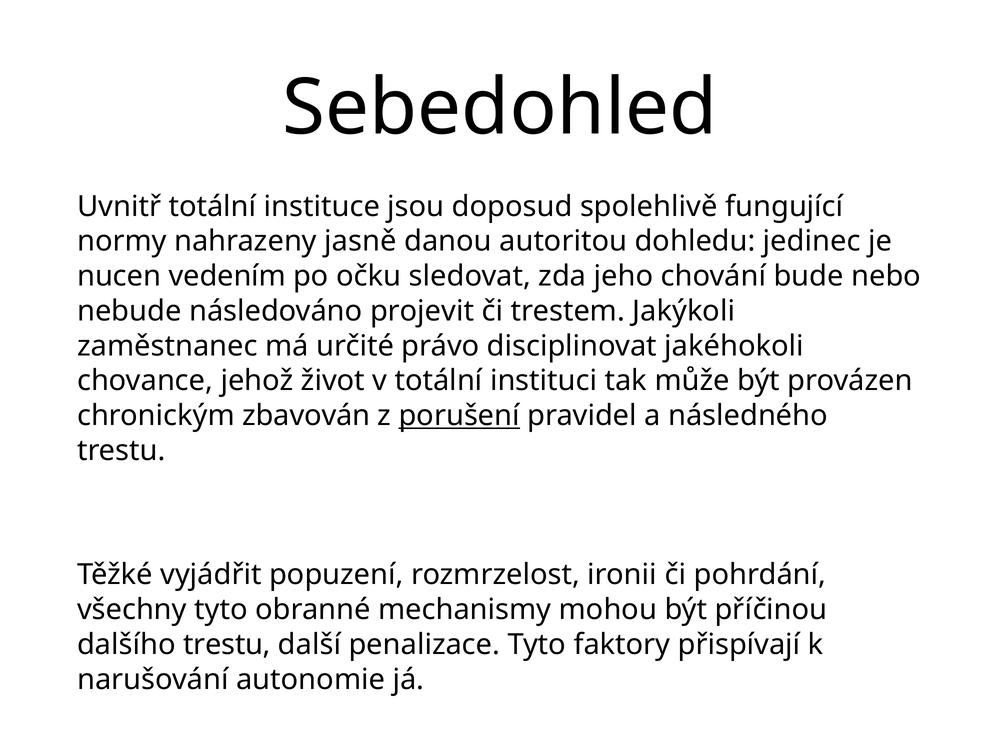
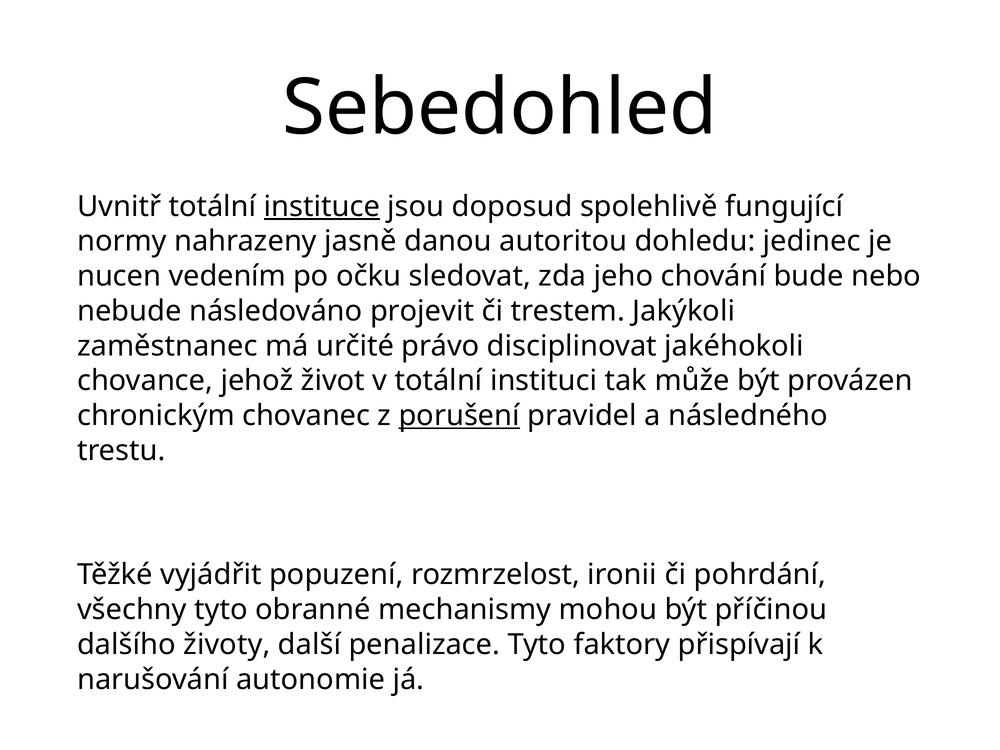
instituce underline: none -> present (322, 206)
zbavován: zbavován -> chovanec (306, 416)
dalšího trestu: trestu -> životy (227, 645)
